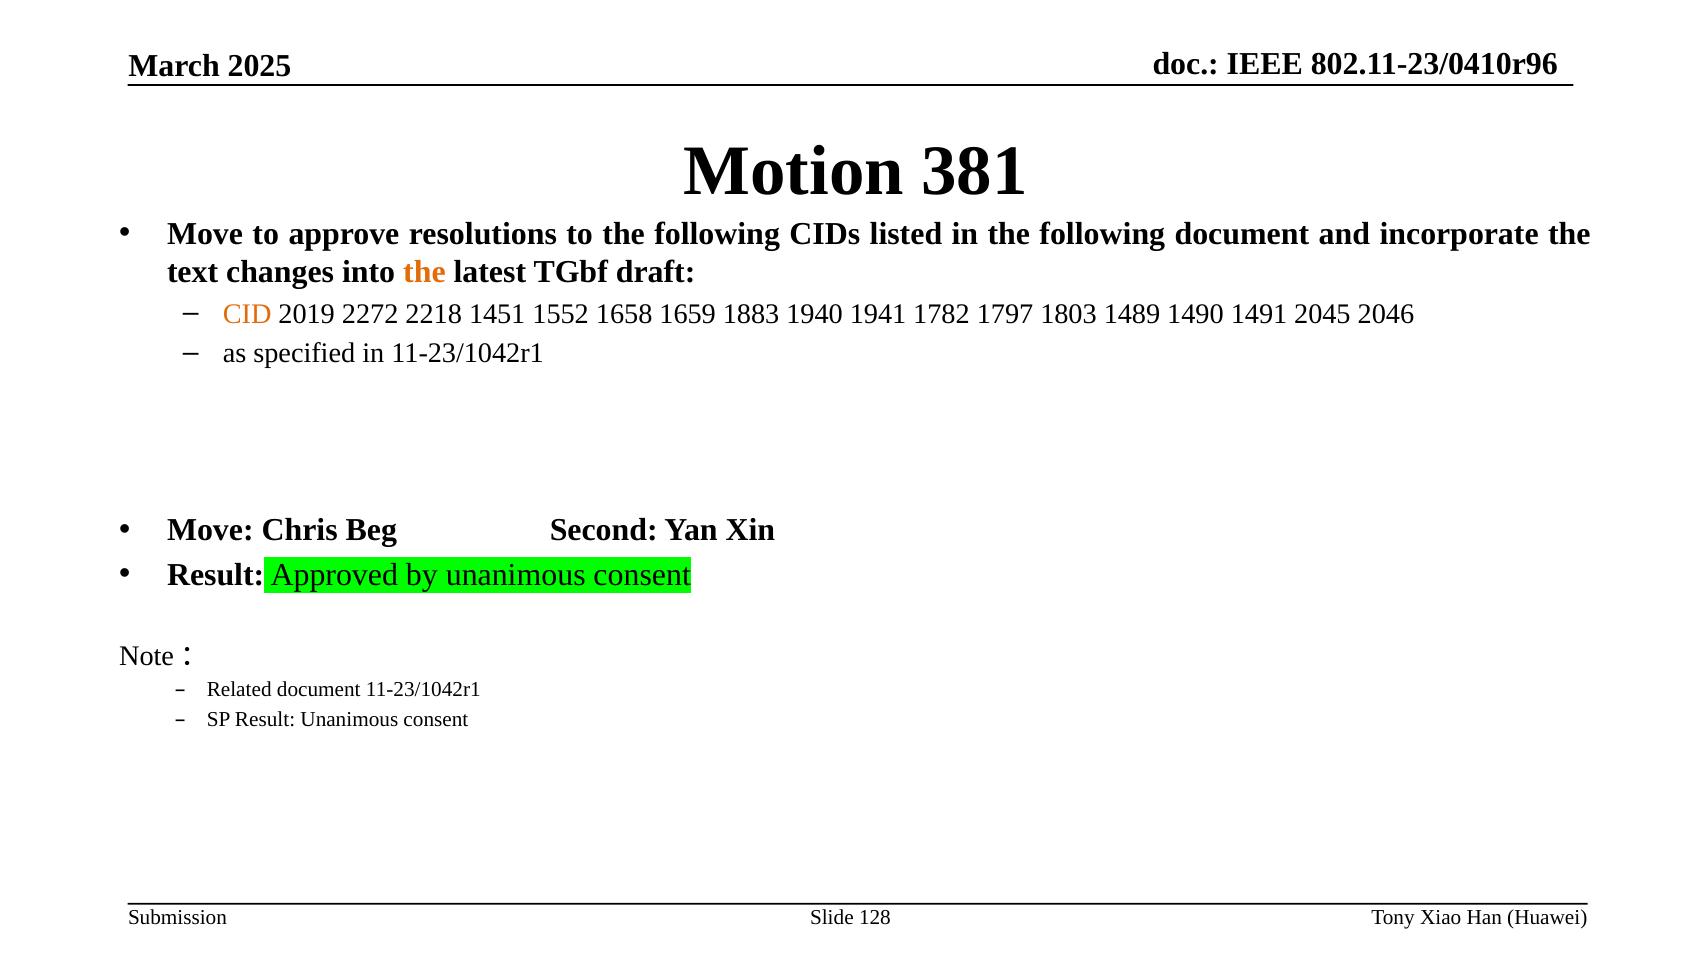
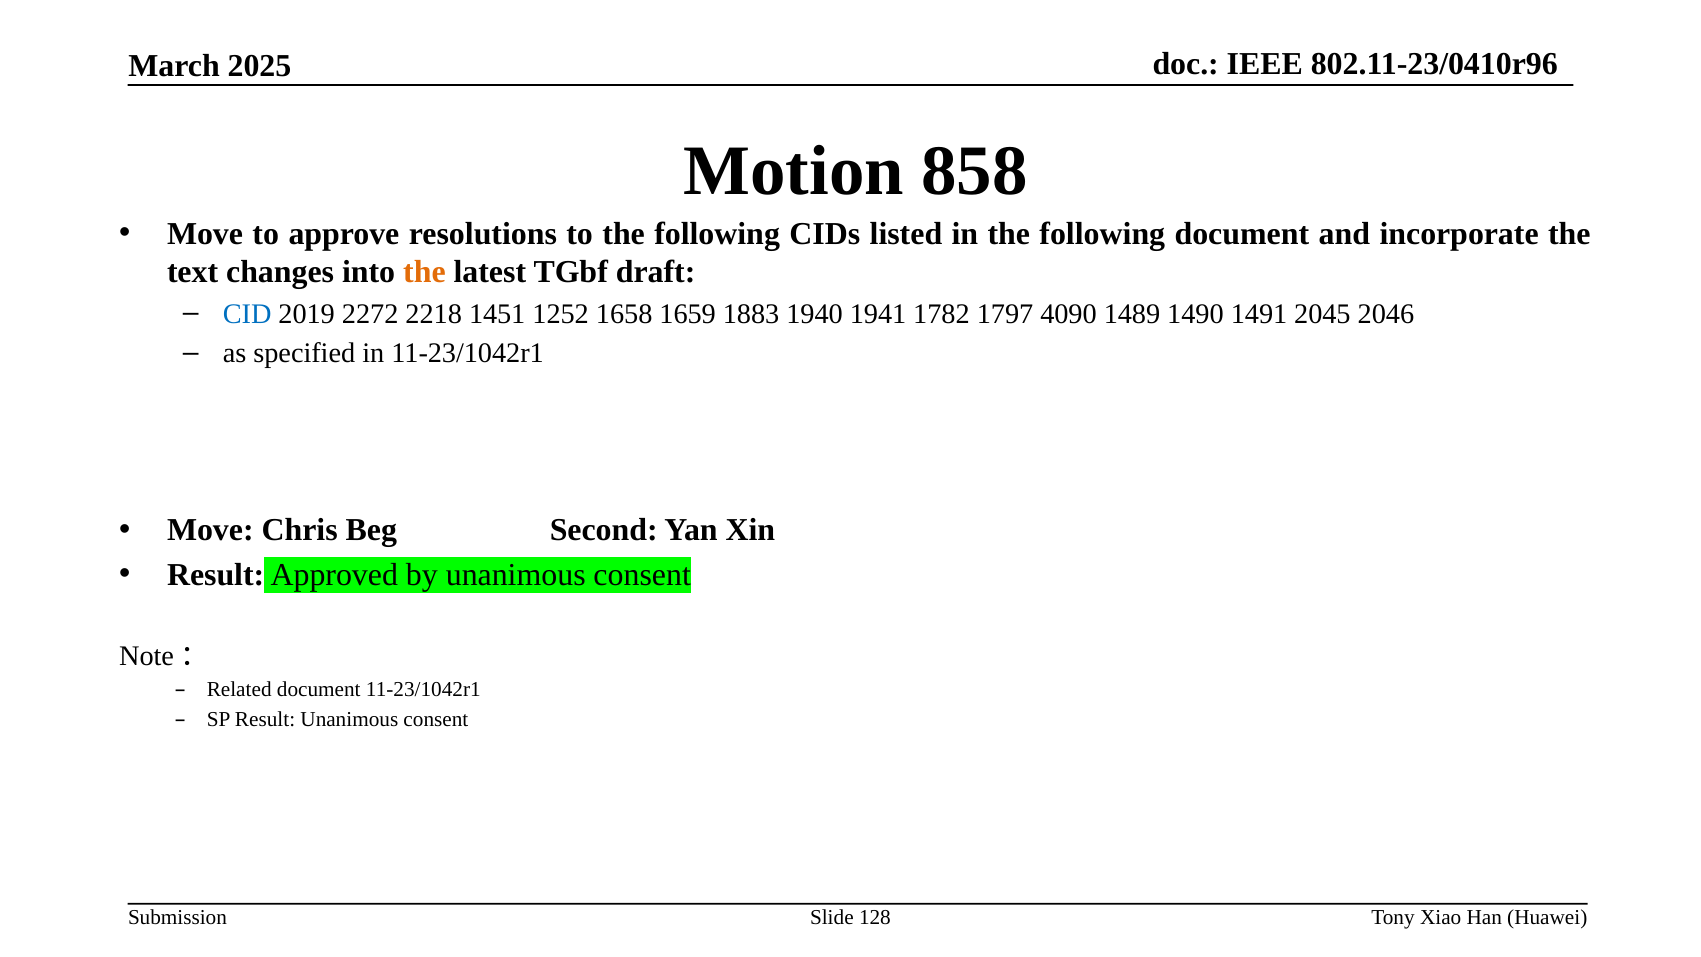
381: 381 -> 858 (975, 171)
CID colour: orange -> blue (247, 314)
1552: 1552 -> 1252 (561, 314)
1803: 1803 -> 4090 (1069, 314)
